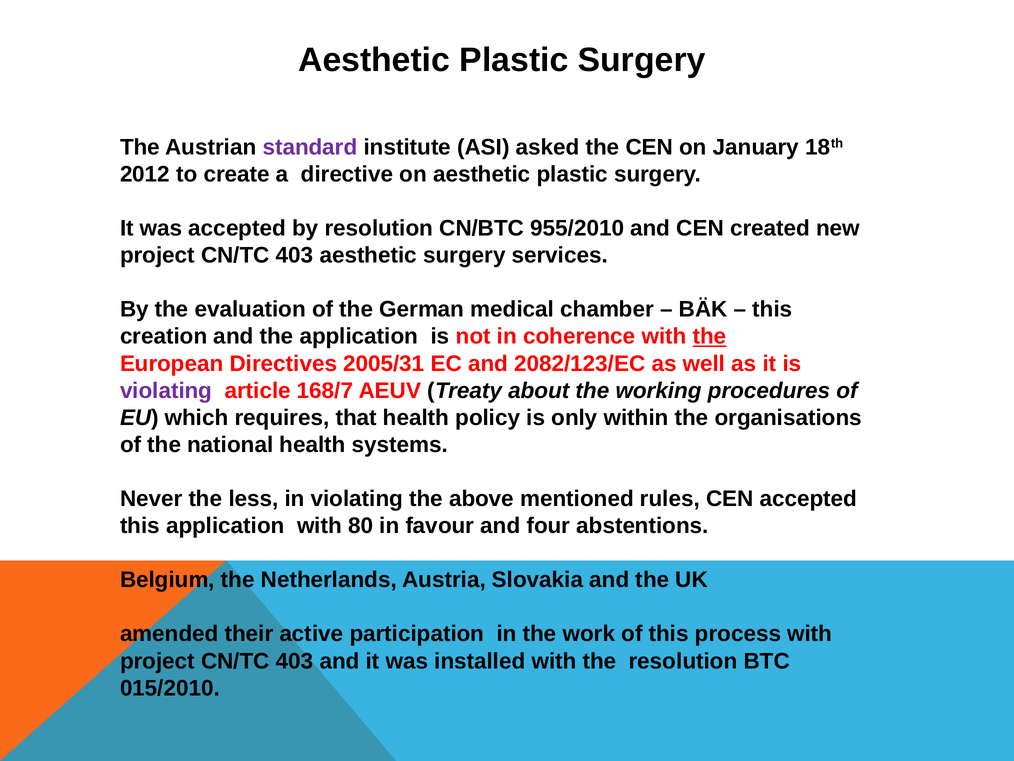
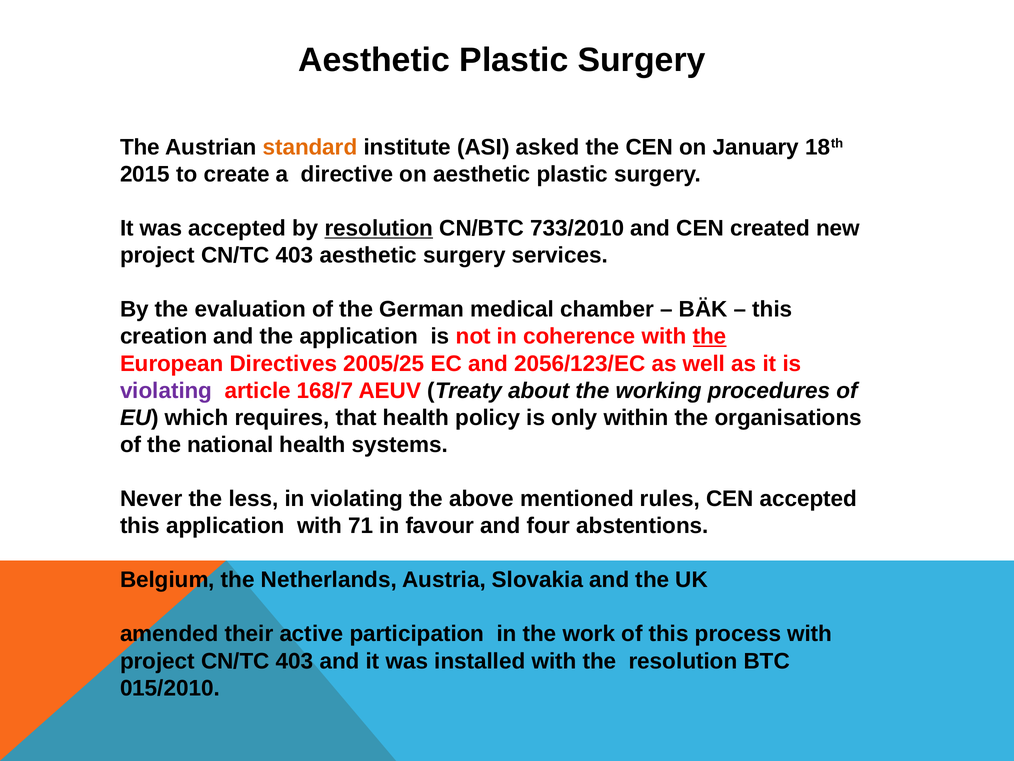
standard colour: purple -> orange (310, 147)
2012: 2012 -> 2015 (145, 174)
resolution underline: none -> present (379, 228)
955/2010: 955/2010 -> 733/2010 (577, 228)
2005/31: 2005/31 -> 2005/25 (384, 363)
2082/123/EC: 2082/123/EC -> 2056/123/EC (580, 363)
80: 80 -> 71 (361, 526)
